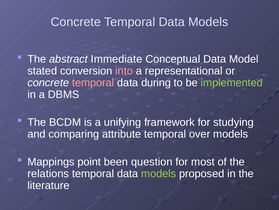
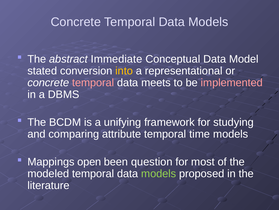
into colour: pink -> yellow (124, 71)
during: during -> meets (156, 82)
implemented colour: light green -> pink (232, 82)
over: over -> time (200, 134)
point: point -> open (89, 161)
relations: relations -> modeled (48, 173)
